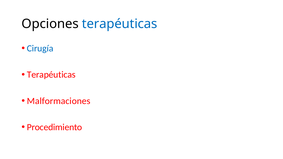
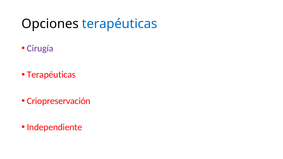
Cirugía colour: blue -> purple (40, 48)
Malformaciones: Malformaciones -> Criopreservación (59, 101)
Procedimiento: Procedimiento -> Independiente (55, 127)
